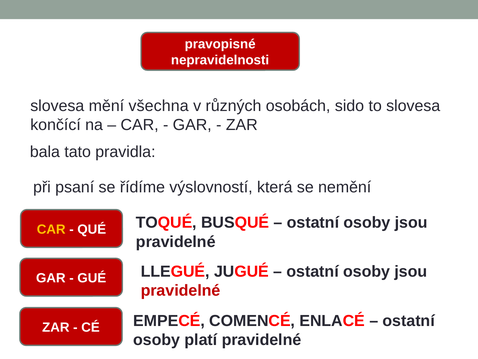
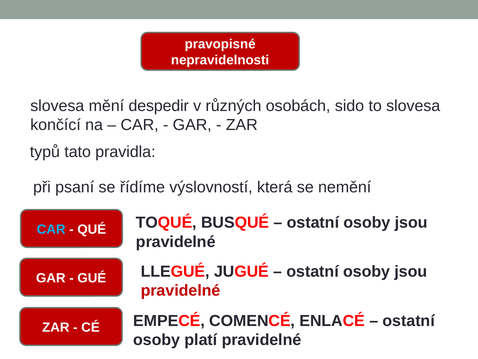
všechna: všechna -> despedir (159, 106)
bala: bala -> typů (45, 152)
CAR colour: yellow -> light blue (51, 229)
